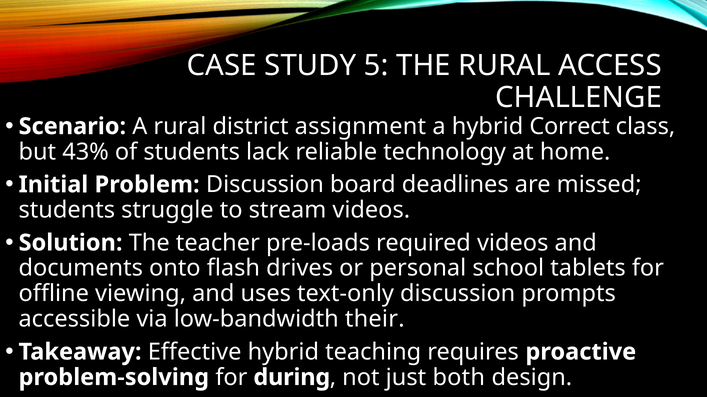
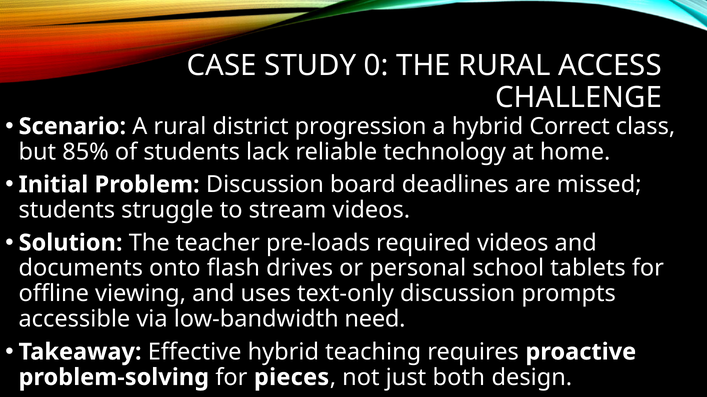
5: 5 -> 0 (376, 66)
assignment: assignment -> progression (361, 127)
43%: 43% -> 85% (86, 152)
their: their -> need (375, 320)
during: during -> pieces (292, 378)
